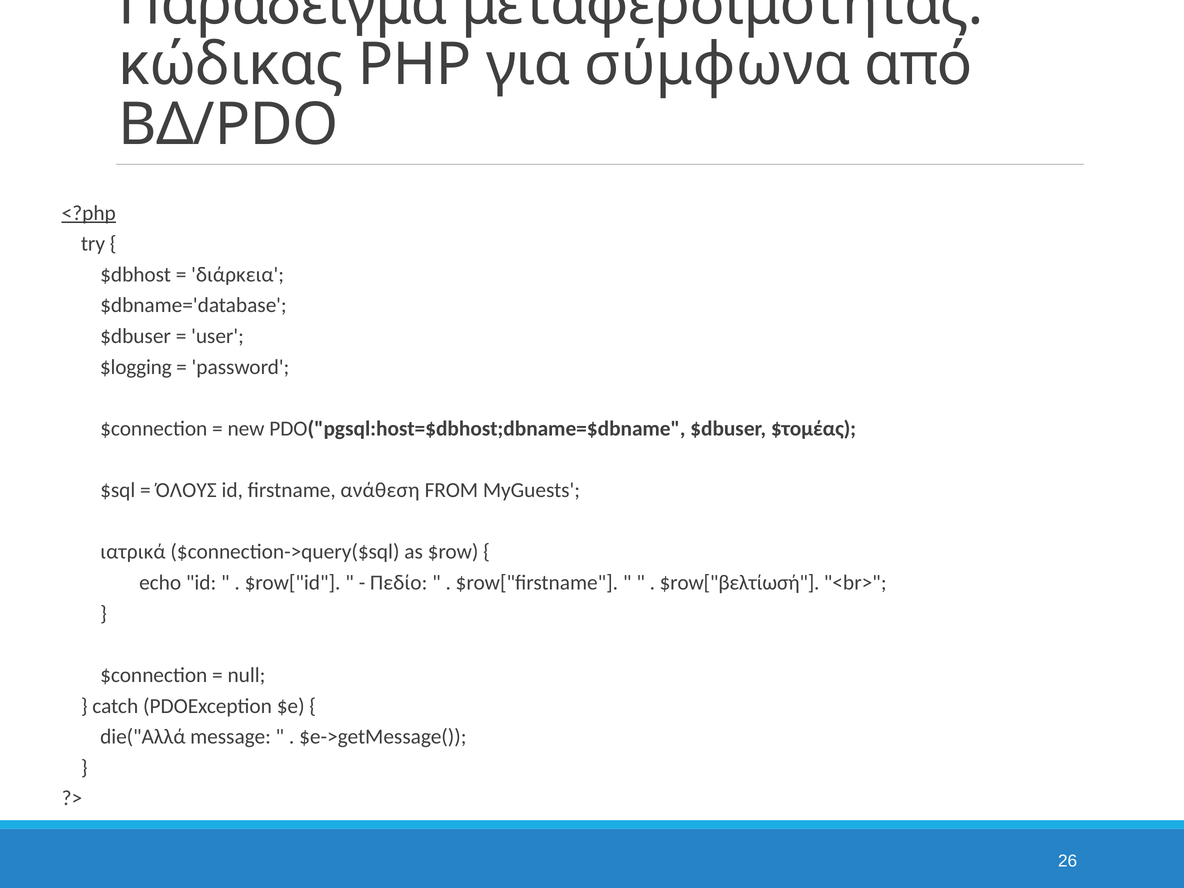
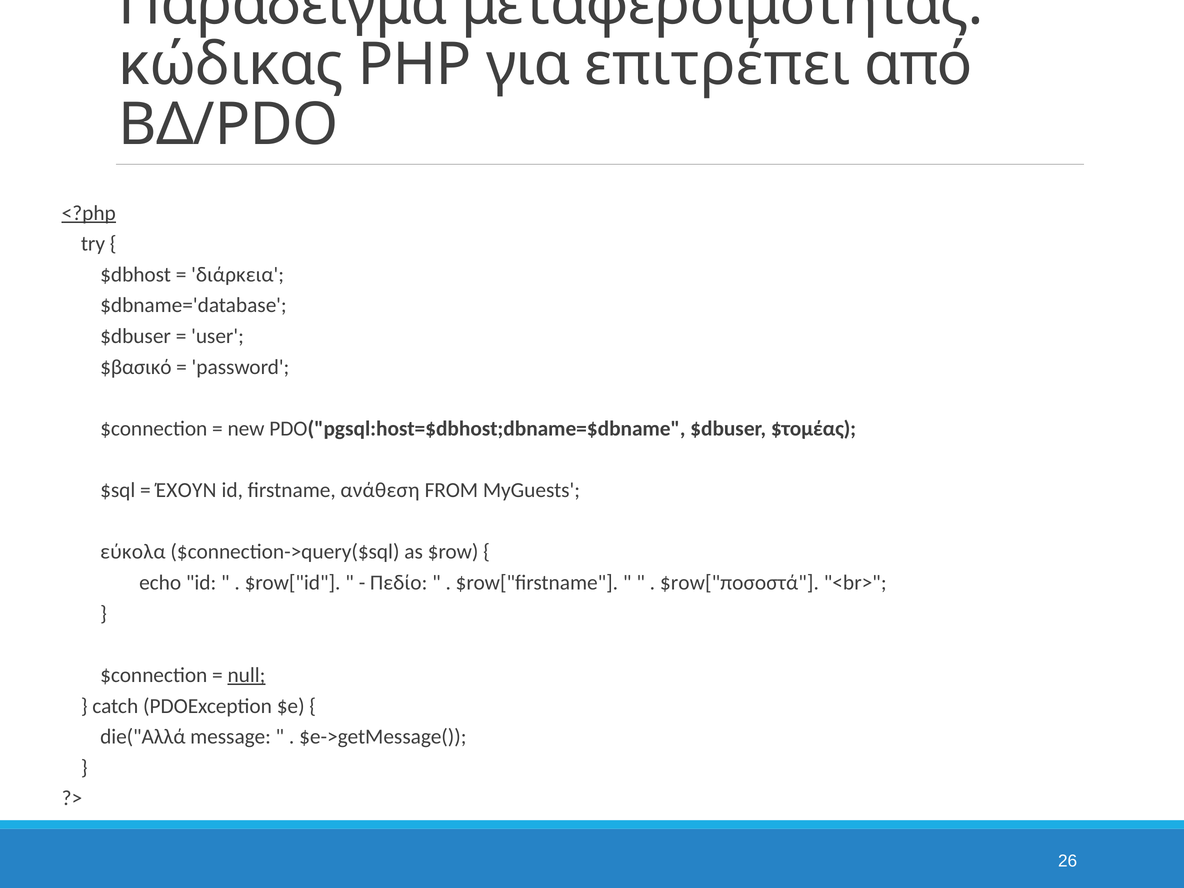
σύμφωνα: σύμφωνα -> επιτρέπει (717, 65)
$logging: $logging -> $βασικό (136, 367)
ΌΛΟΥΣ: ΌΛΟΥΣ -> ΈΧΟΥΝ (186, 490)
ιατρικά: ιατρικά -> εύκολα (133, 552)
$row["βελτίωσή: $row["βελτίωσή -> $row["ποσοστά (739, 583)
null underline: none -> present (246, 675)
